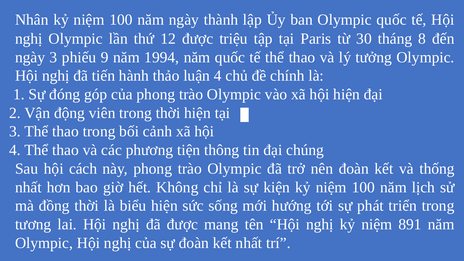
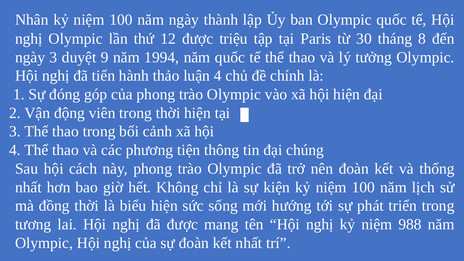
phiếu: phiếu -> duyệt (79, 57)
891: 891 -> 988 (410, 224)
